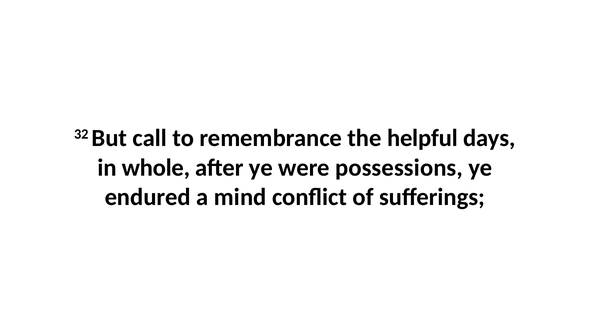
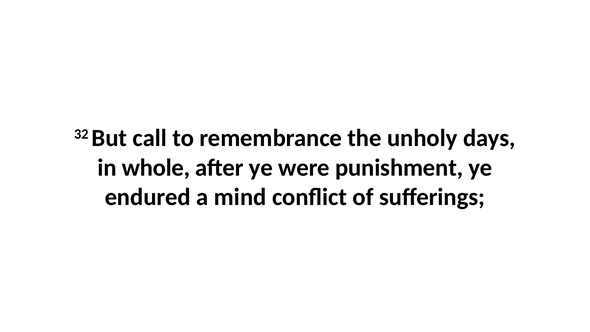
helpful: helpful -> unholy (422, 138)
possessions: possessions -> punishment (399, 168)
